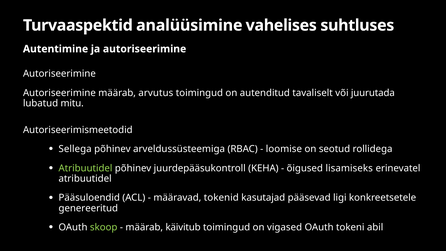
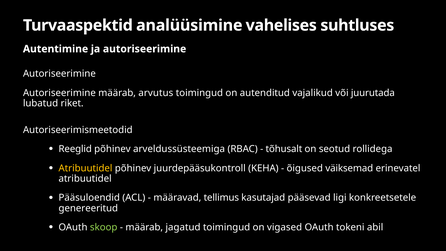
tavaliselt: tavaliselt -> vajalikud (313, 93)
mitu: mitu -> riket (72, 103)
Sellega: Sellega -> Reeglid (75, 149)
loomise: loomise -> tõhusalt (284, 149)
Atribuutidel colour: light green -> yellow (85, 168)
lisamiseks: lisamiseks -> väiksemad (349, 168)
tokenid: tokenid -> tellimus (221, 198)
käivitub: käivitub -> jagatud (183, 227)
